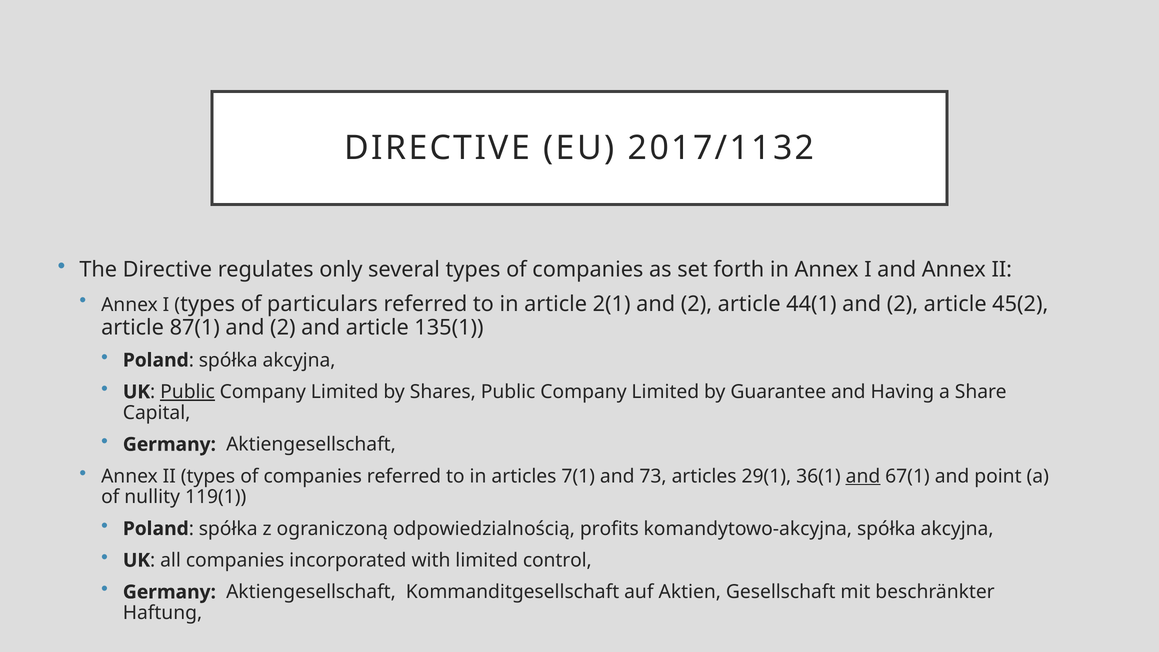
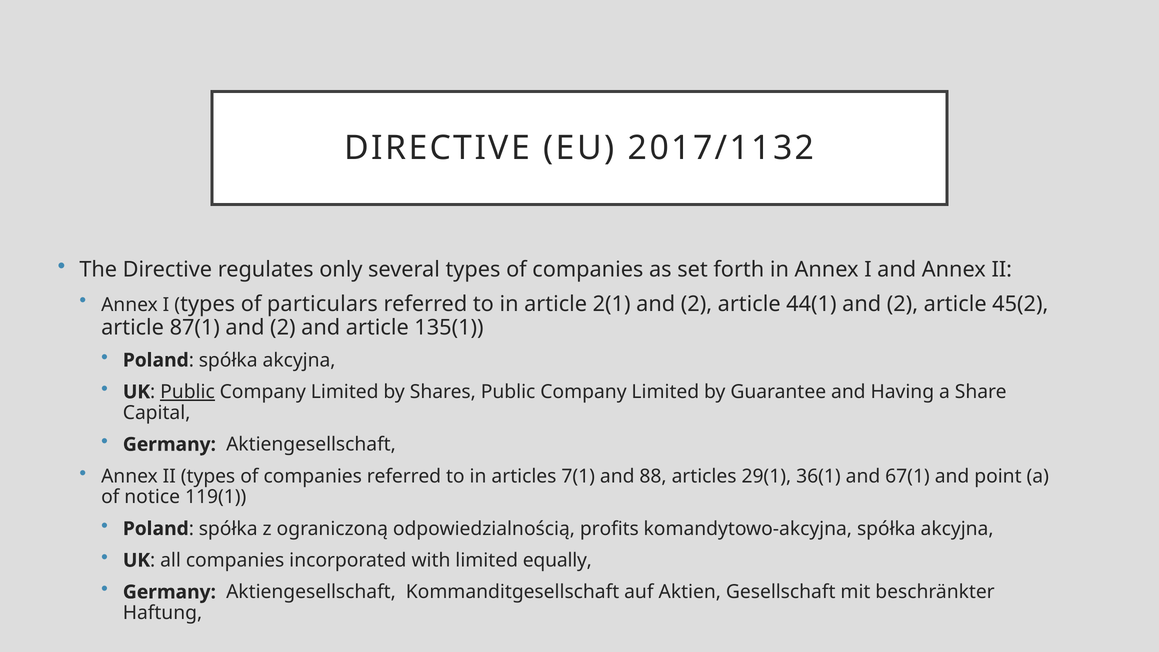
73: 73 -> 88 (653, 476)
and underline: present -> none (863, 476)
nullity: nullity -> notice (152, 497)
control: control -> equally (557, 560)
